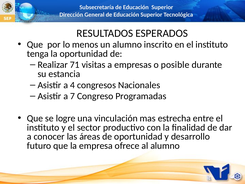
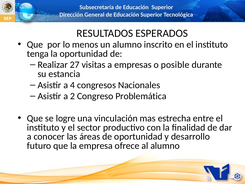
71: 71 -> 27 (75, 65)
7: 7 -> 2 (73, 96)
Programadas: Programadas -> Problemática (141, 96)
